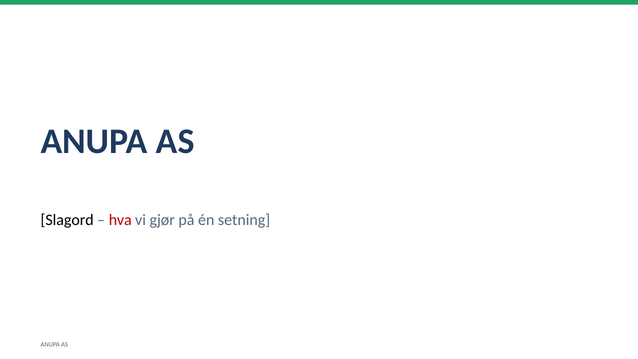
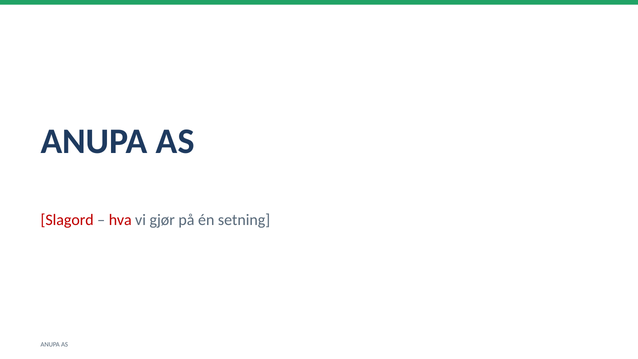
Slagord colour: black -> red (67, 220)
